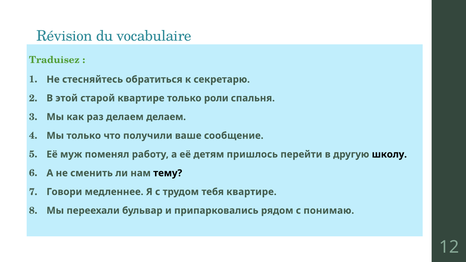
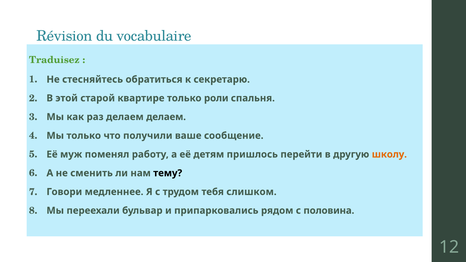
школу colour: black -> orange (389, 154)
тебя квартире: квартире -> слишком (251, 192)
понимаю: понимаю -> половина (329, 211)
